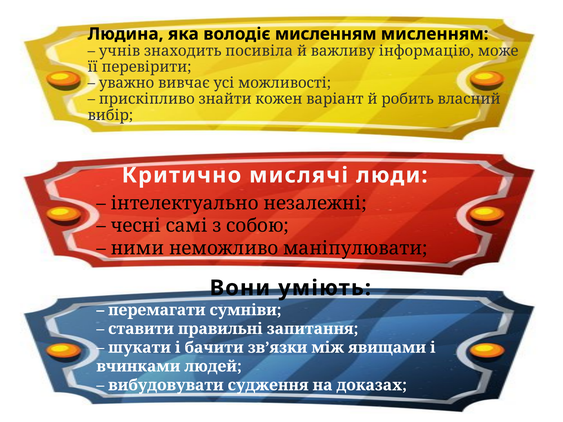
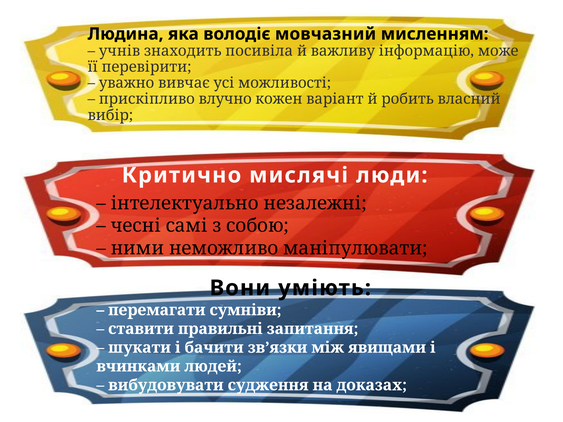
володіє мисленням: мисленням -> мовчазний (326, 34)
знайти: знайти -> влучно (225, 99)
